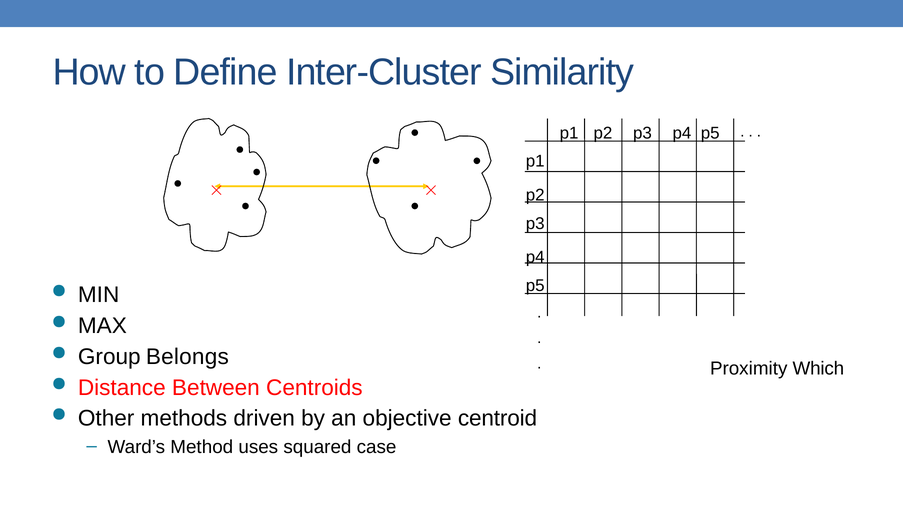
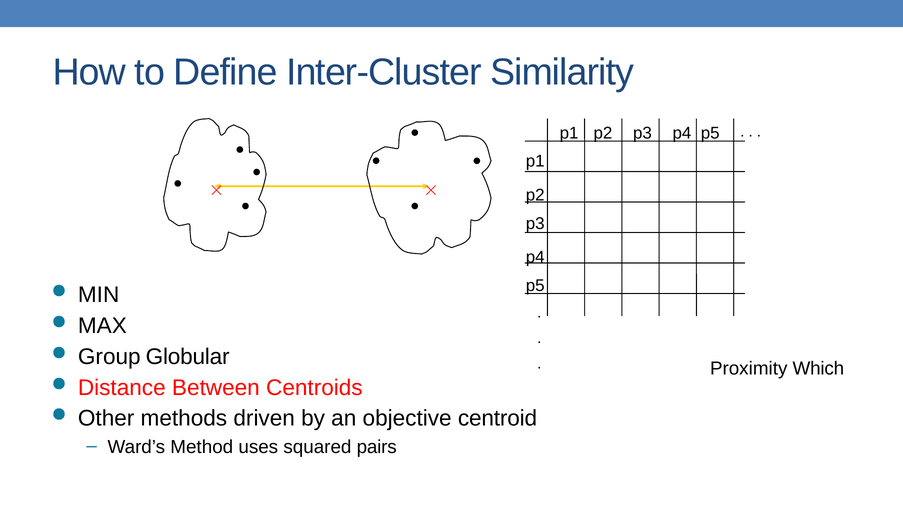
Belongs: Belongs -> Globular (188, 357)
case: case -> pairs (377, 447)
